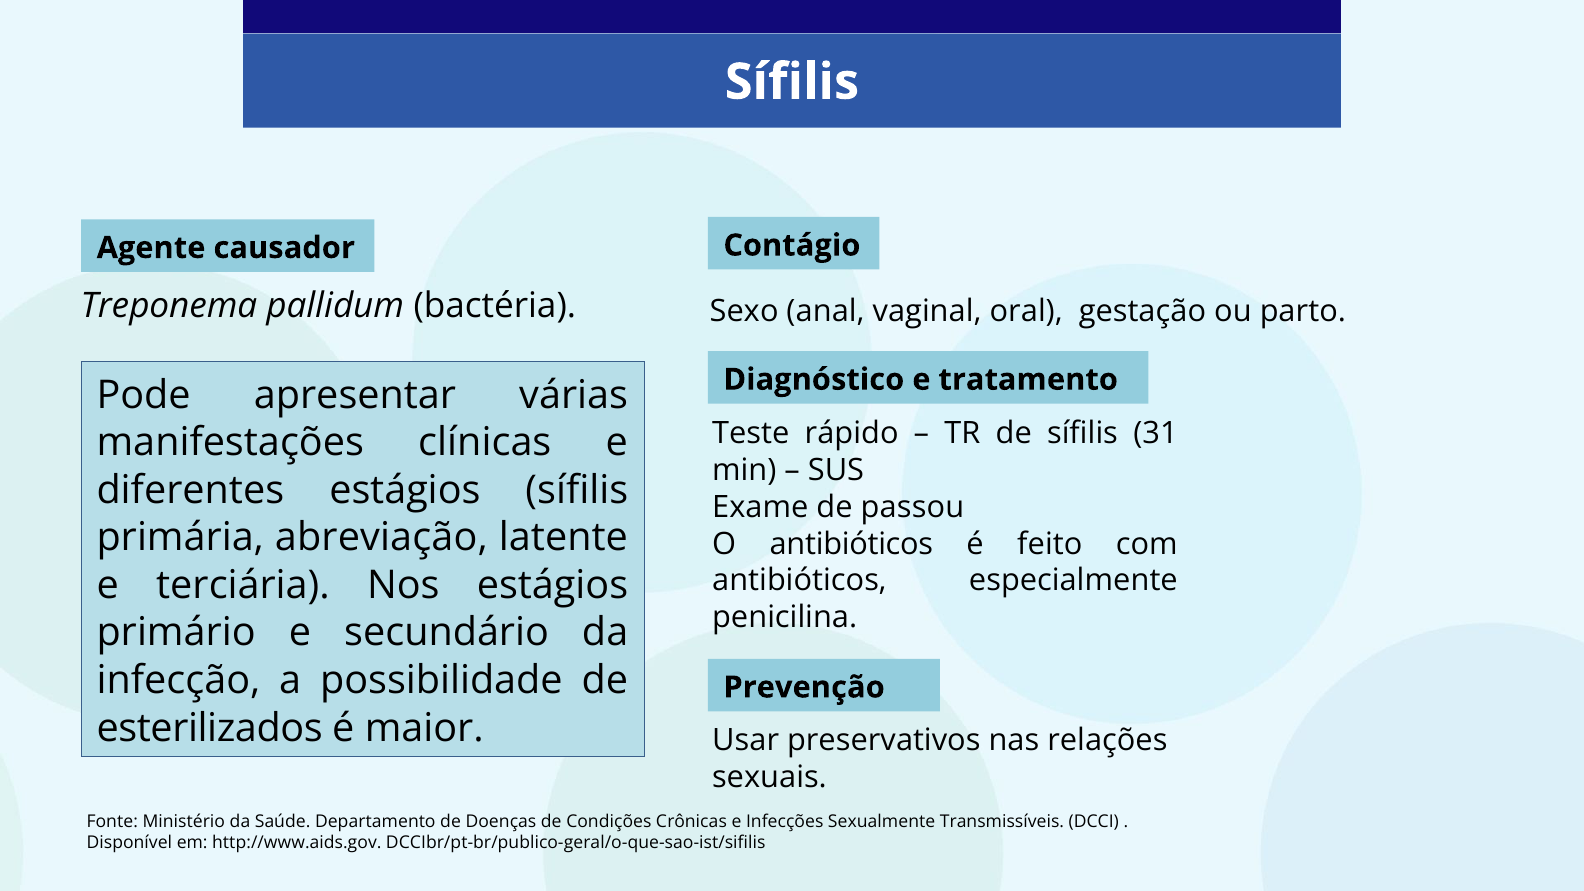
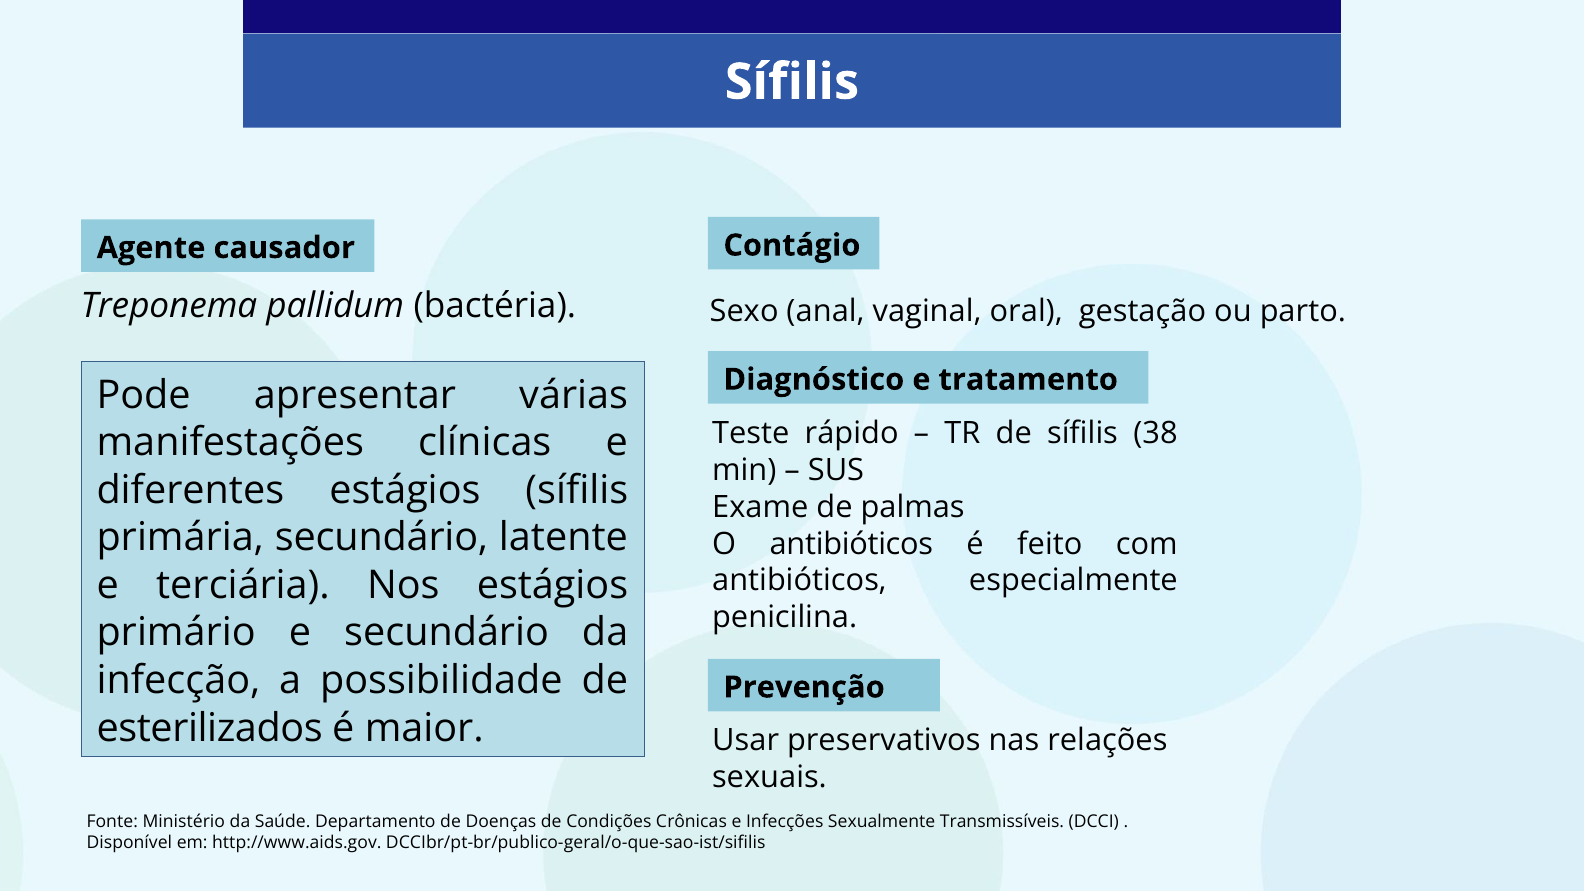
31: 31 -> 38 (1155, 433)
passou: passou -> palmas (913, 507)
primária abreviação: abreviação -> secundário (382, 538)
